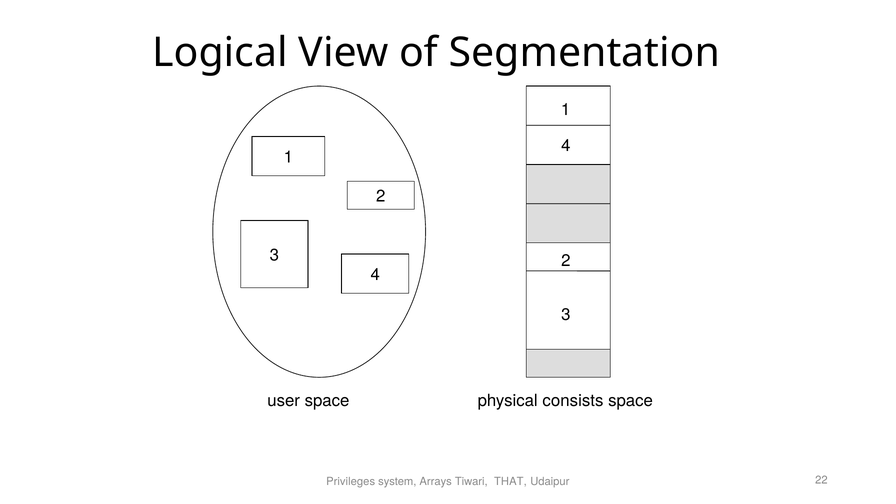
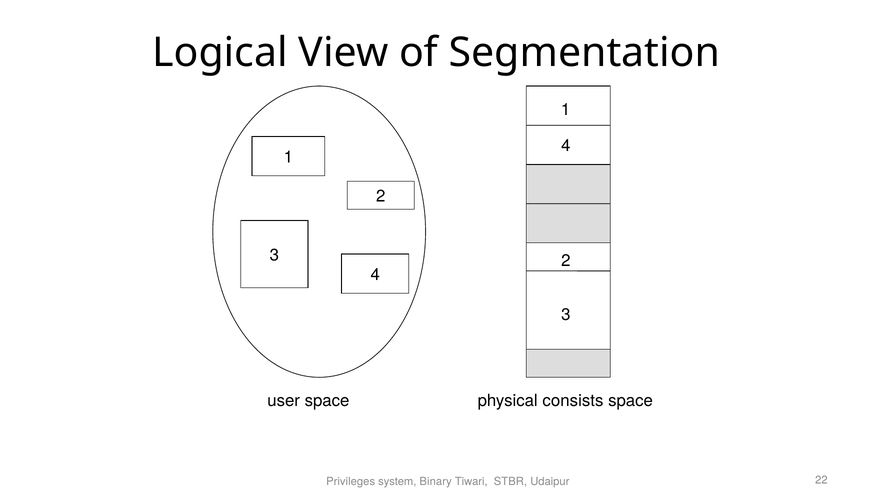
Arrays: Arrays -> Binary (436, 481)
THAT: THAT -> STBR (510, 481)
